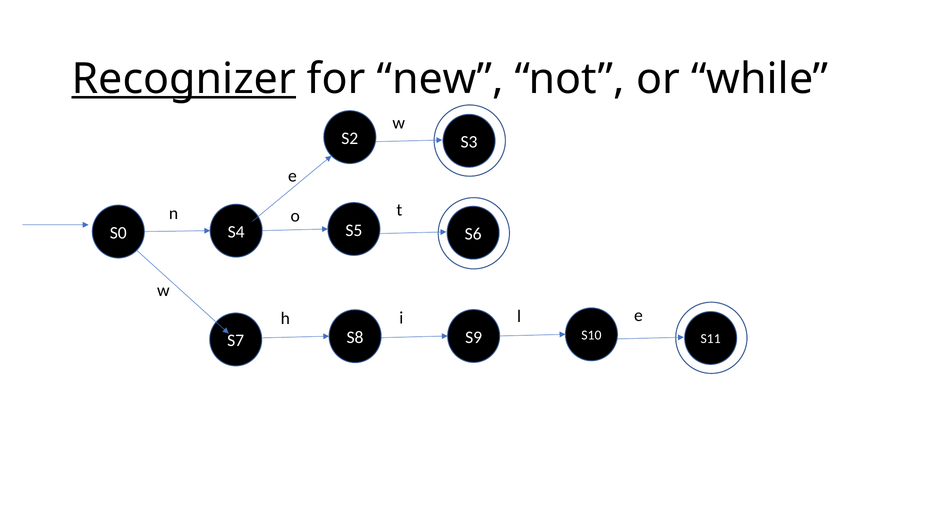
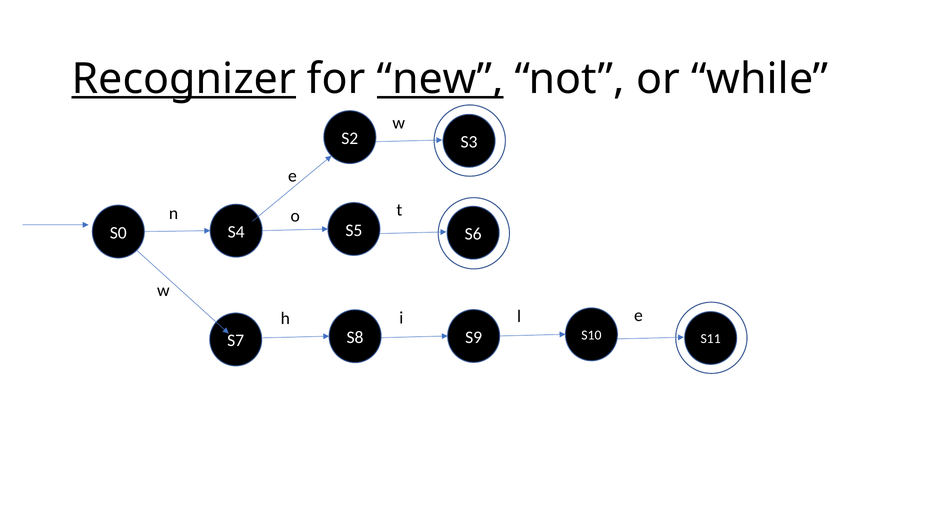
new underline: none -> present (440, 79)
